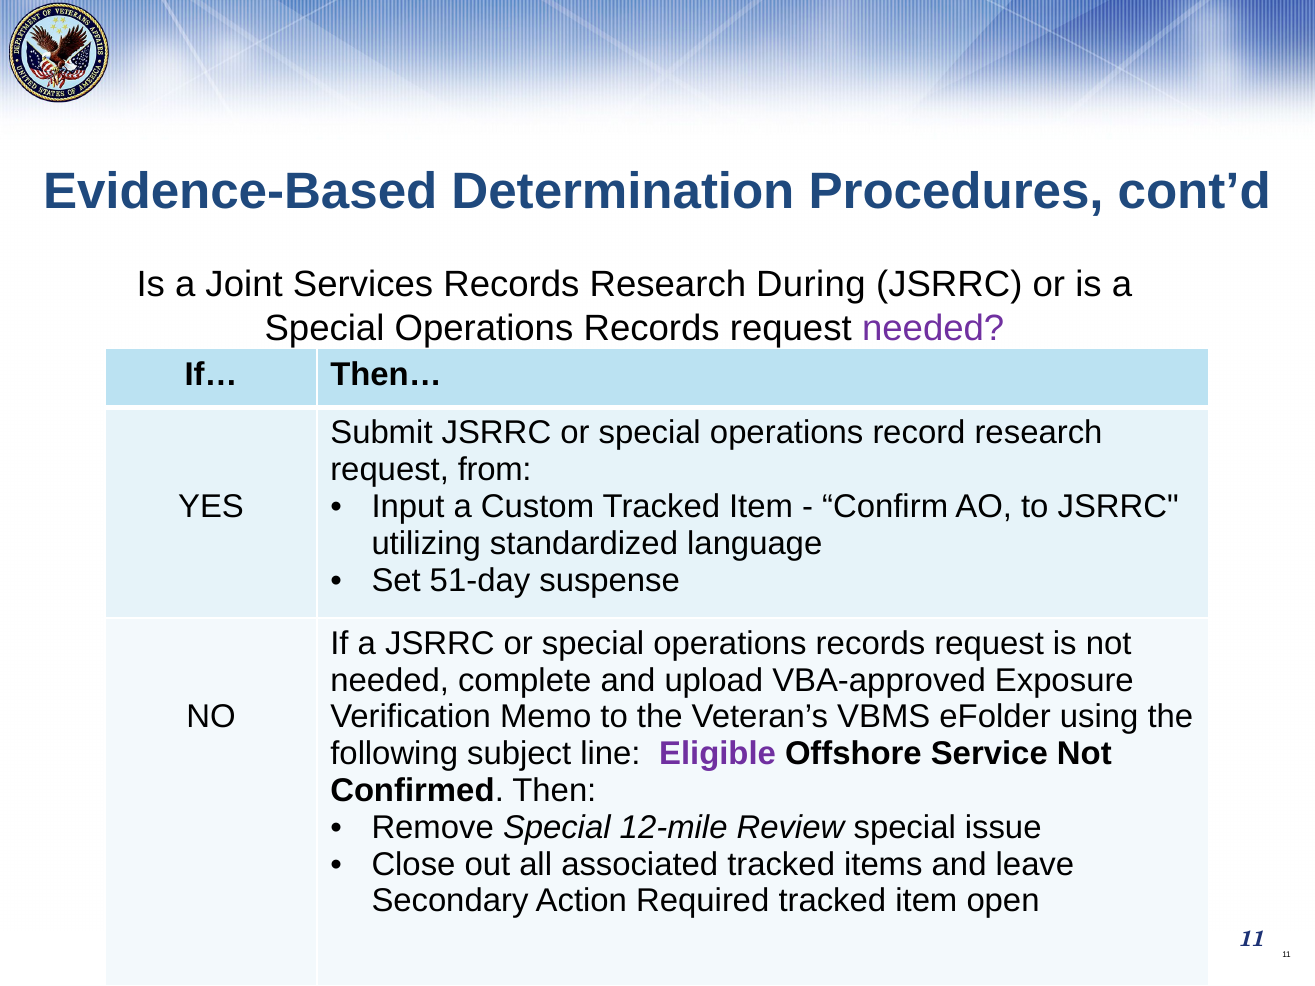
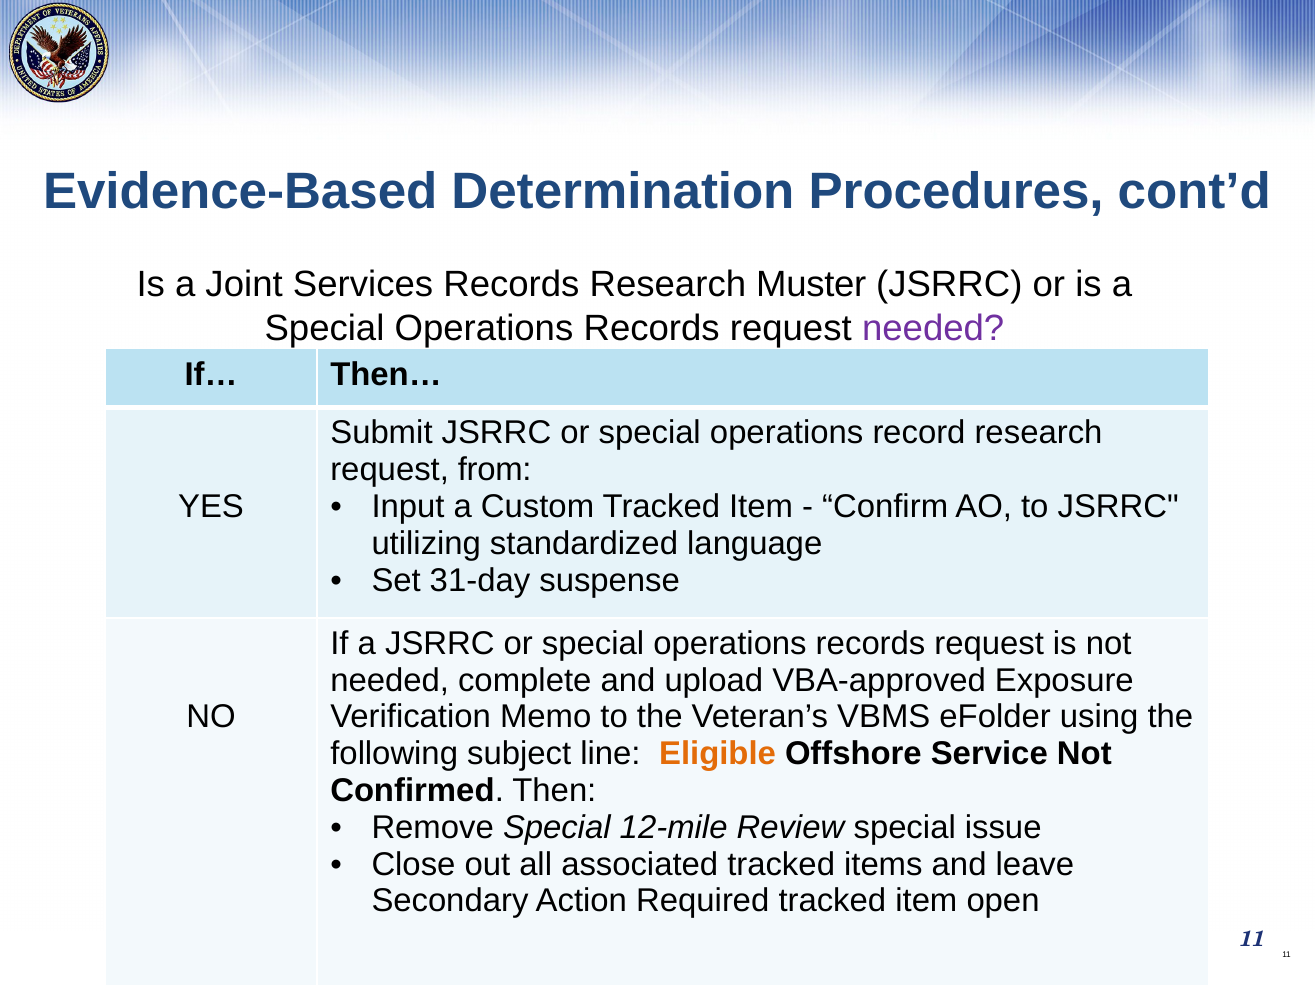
During: During -> Muster (811, 285)
51-day: 51-day -> 31-day (480, 580)
Eligible colour: purple -> orange (718, 754)
